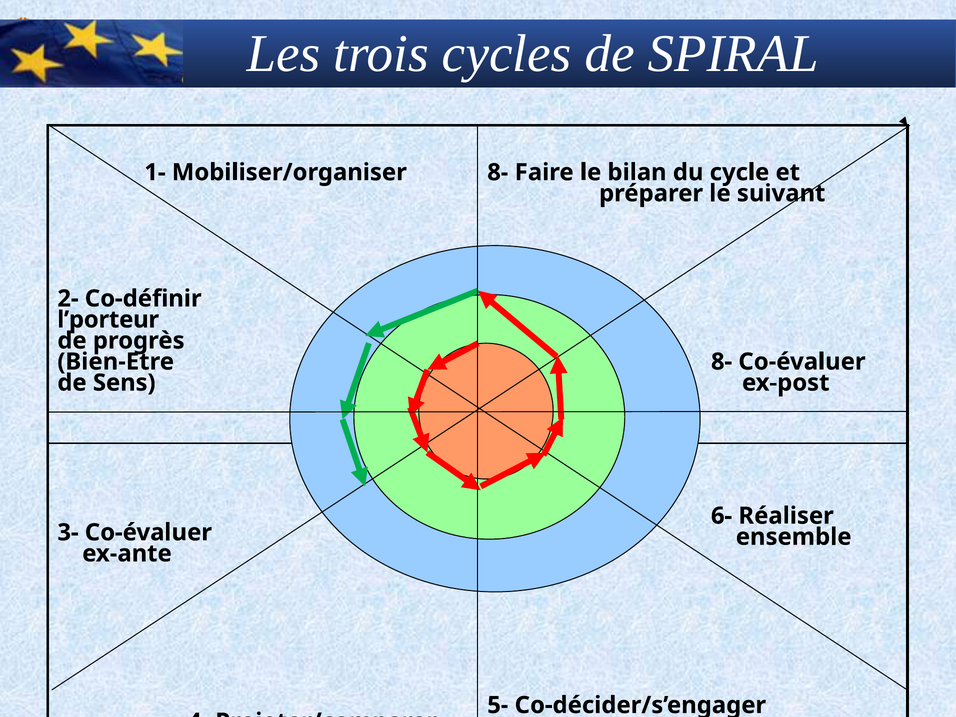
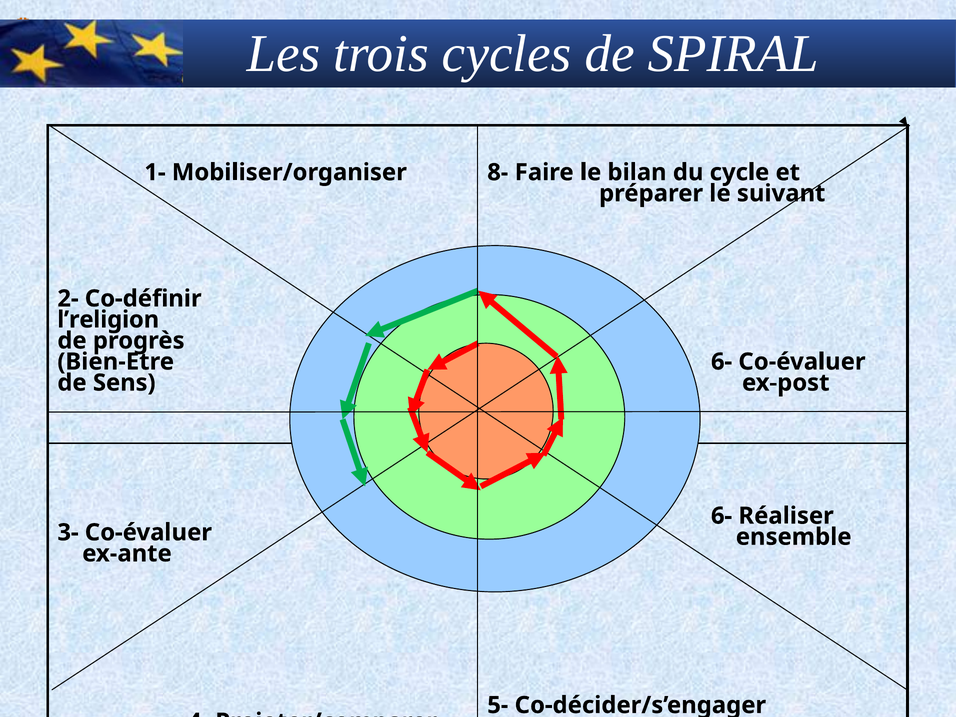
l’porteur: l’porteur -> l’religion (108, 320)
8-: 8- -> 6- (722, 362)
